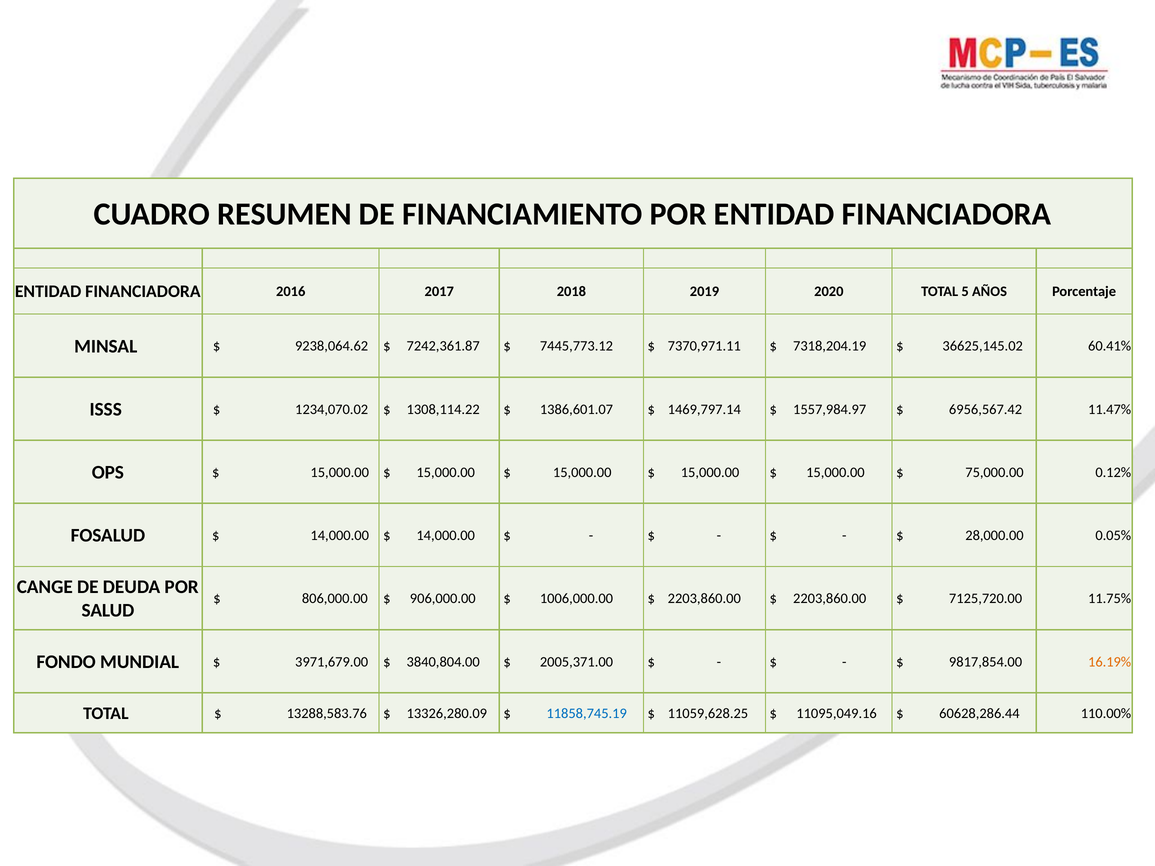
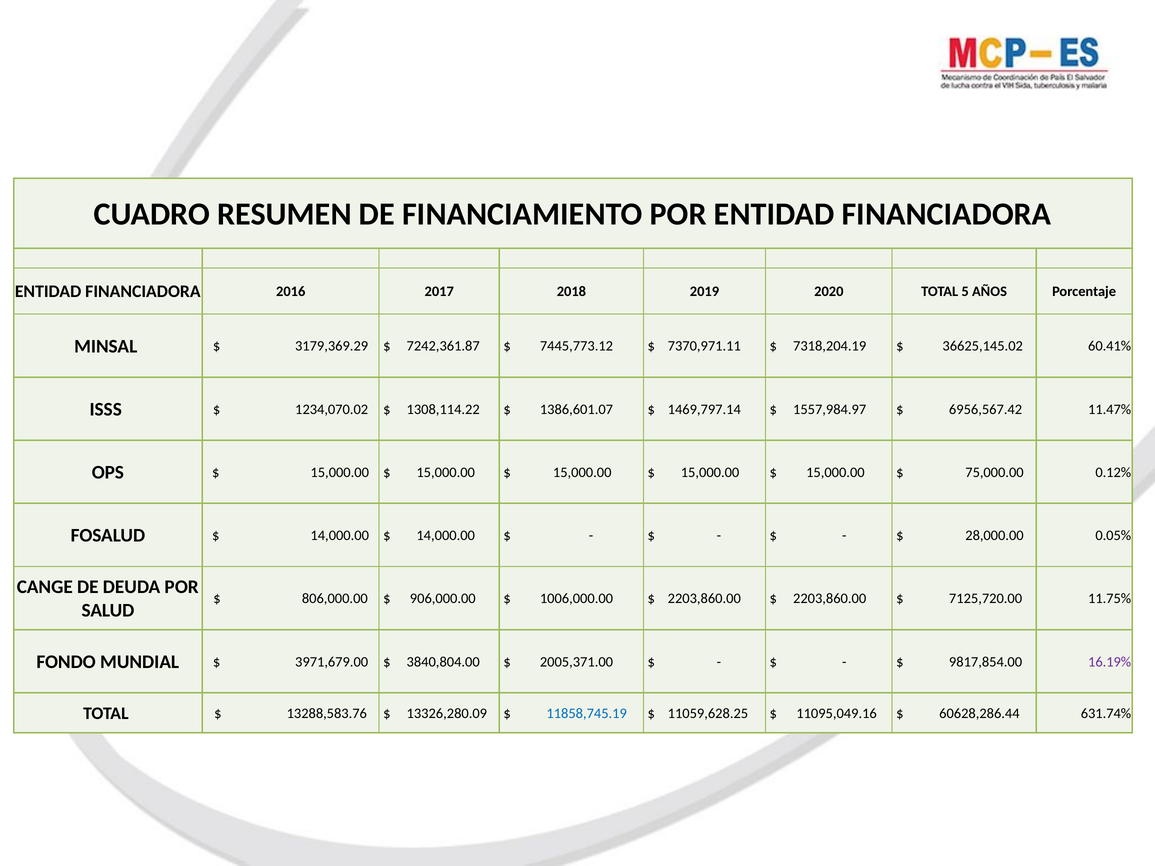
9238,064.62: 9238,064.62 -> 3179,369.29 (332, 346)
16.19% colour: orange -> purple (1110, 662)
110.00%: 110.00% -> 631.74% (1106, 714)
